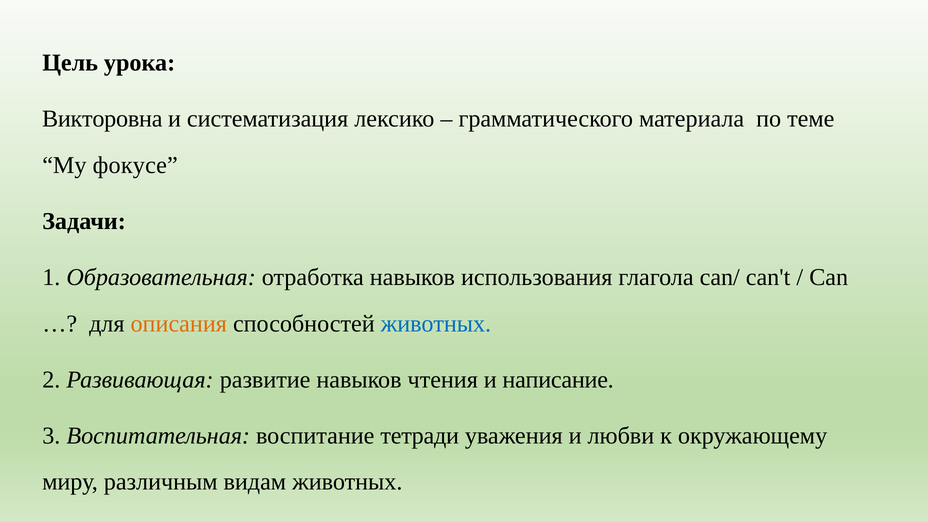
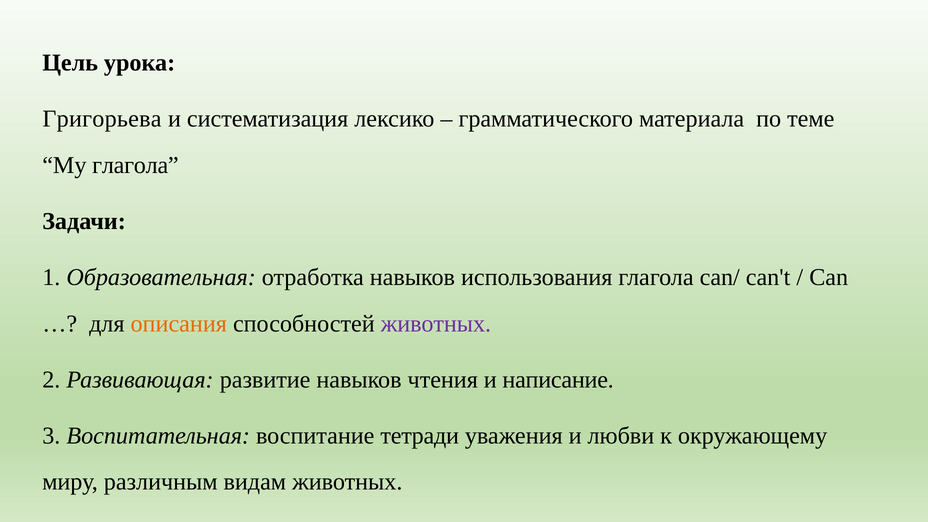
Викторовна: Викторовна -> Григорьева (102, 119)
My фокусе: фокусе -> глагола (135, 165)
животных colour: blue -> purple (436, 324)
